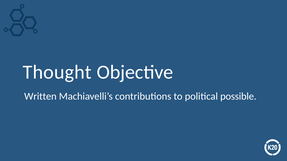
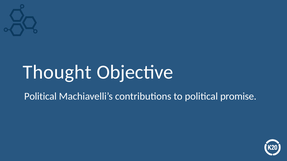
Written: Written -> Political (40, 97)
possible: possible -> promise (238, 97)
